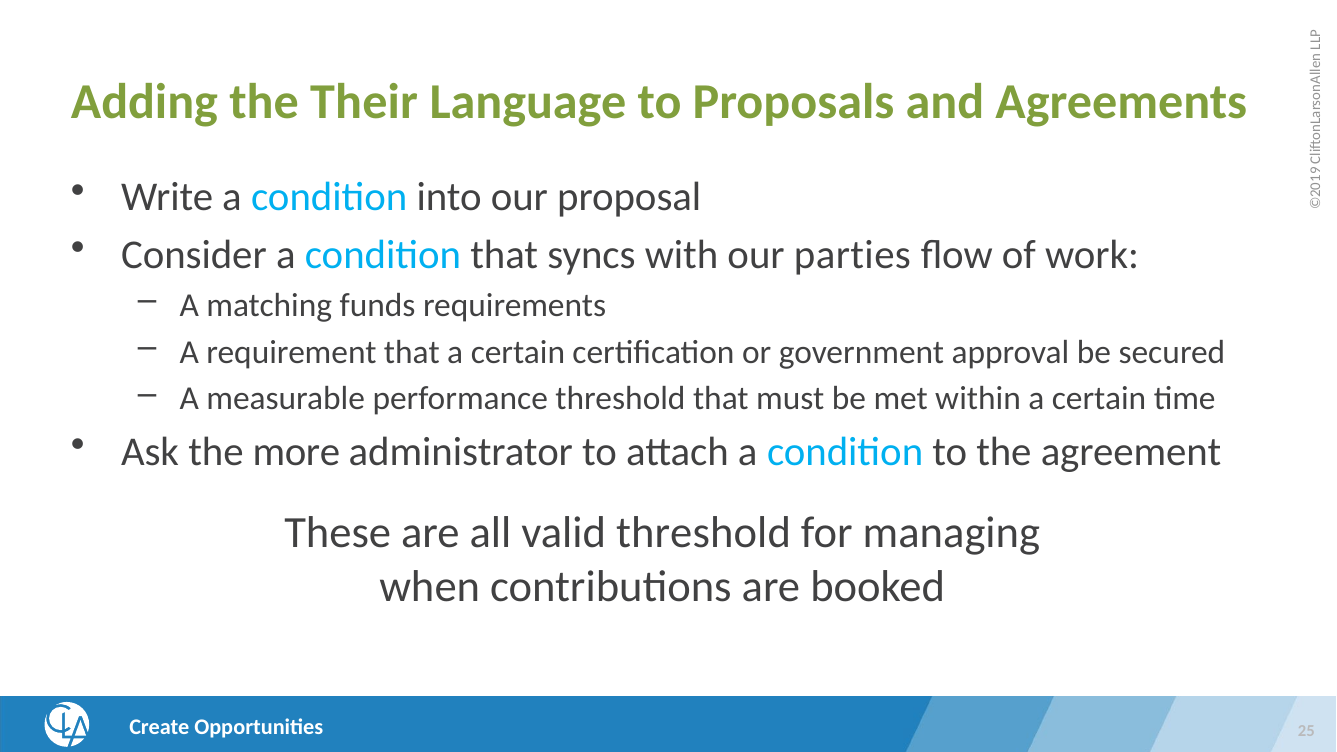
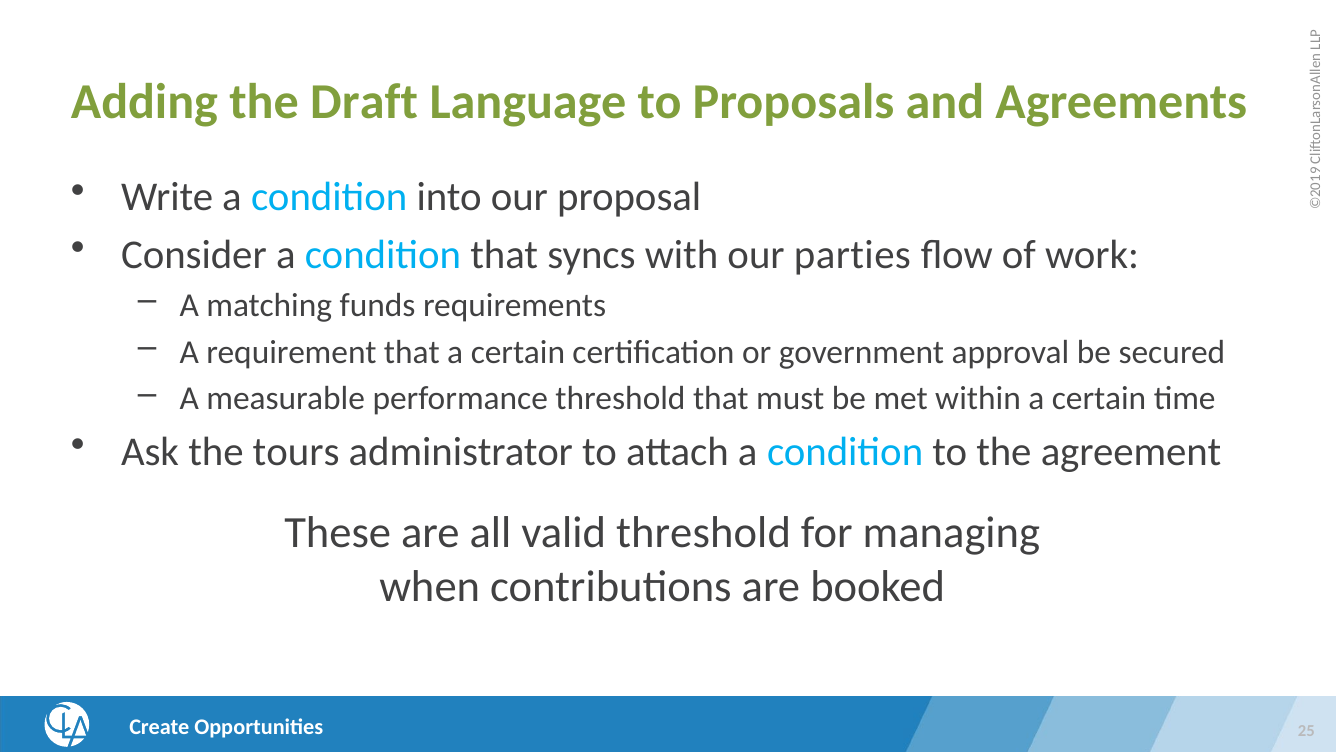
Their: Their -> Draft (364, 102)
more: more -> tours (296, 452)
